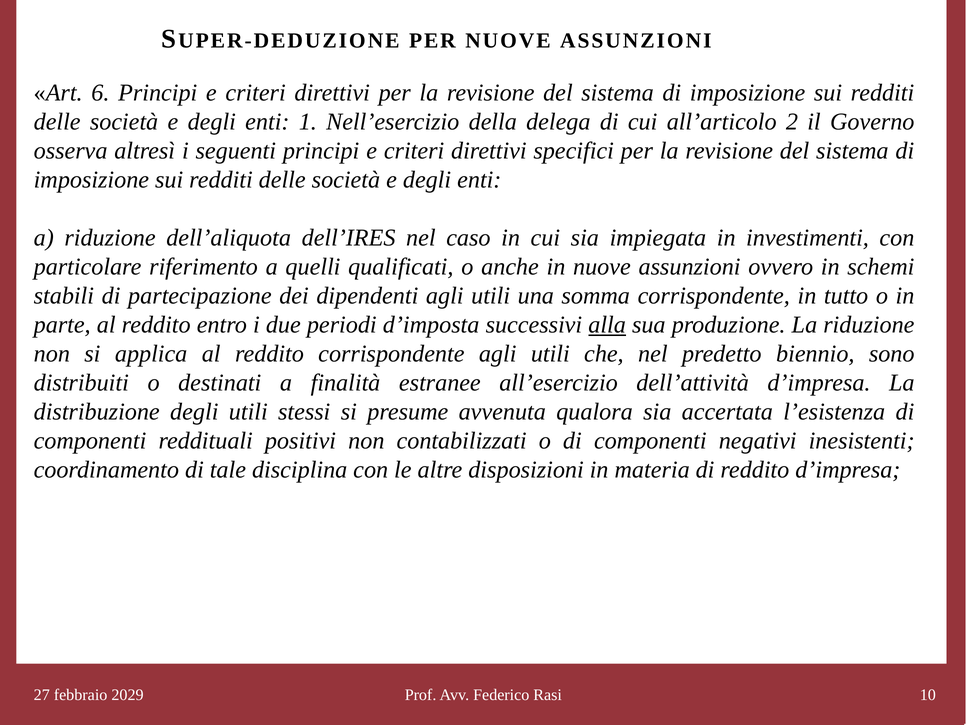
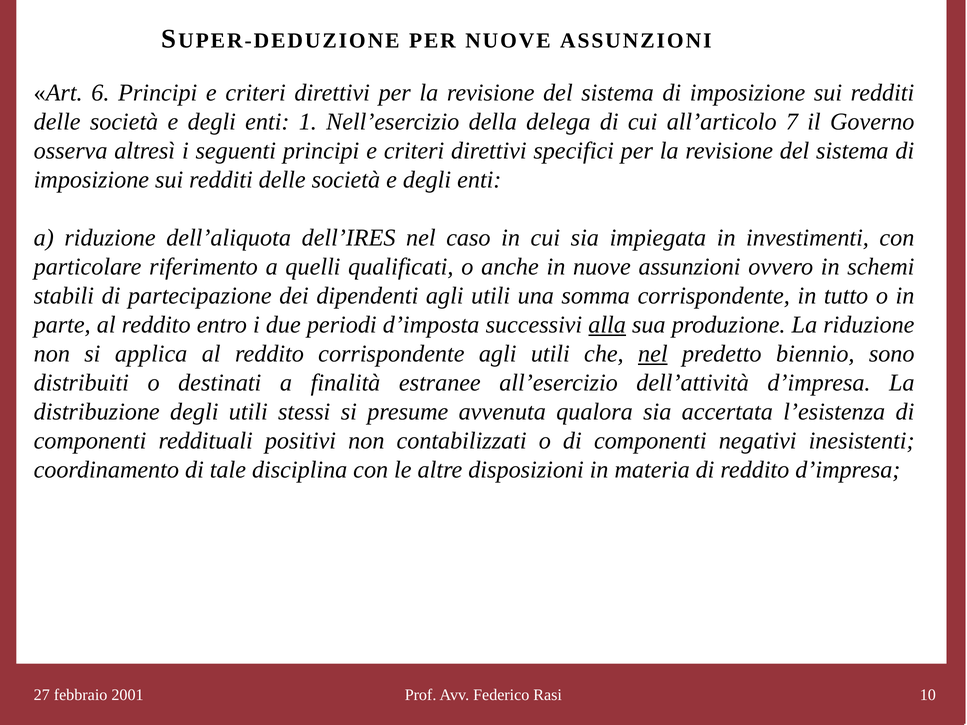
2: 2 -> 7 (792, 122)
nel underline: none -> present (653, 354)
2029: 2029 -> 2001 (128, 695)
